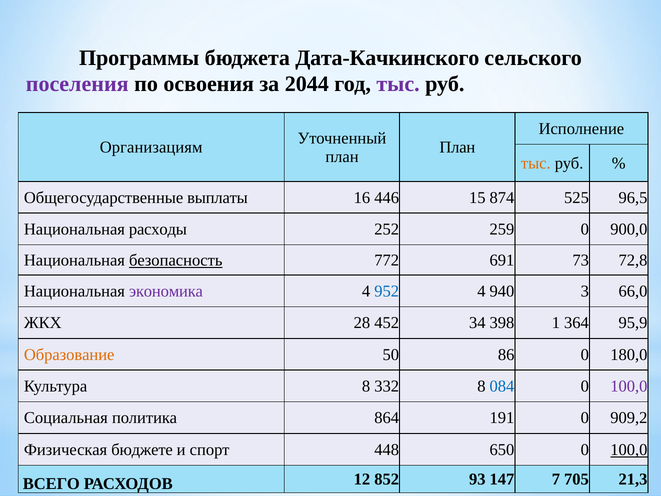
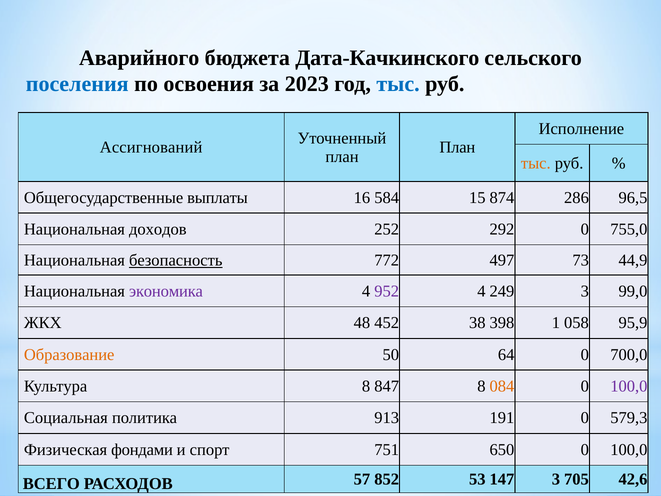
Программы: Программы -> Аварийного (139, 58)
поселения colour: purple -> blue (77, 84)
2044: 2044 -> 2023 (307, 84)
тыс colour: purple -> blue (398, 84)
Организациям: Организациям -> Ассигнований (151, 147)
446: 446 -> 584 (387, 198)
525: 525 -> 286 (577, 198)
расходы: расходы -> доходов (158, 229)
259: 259 -> 292 (502, 229)
900,0: 900,0 -> 755,0 (629, 229)
691: 691 -> 497 (502, 260)
72,8: 72,8 -> 44,9 (633, 260)
952 colour: blue -> purple (387, 291)
940: 940 -> 249 (502, 291)
66,0: 66,0 -> 99,0 (633, 291)
28: 28 -> 48 (362, 323)
34: 34 -> 38 (477, 323)
364: 364 -> 058 (576, 323)
86: 86 -> 64 (506, 354)
180,0: 180,0 -> 700,0 (629, 354)
332: 332 -> 847 (387, 386)
084 colour: blue -> orange (502, 386)
864: 864 -> 913 (387, 418)
909,2: 909,2 -> 579,3 (629, 418)
бюджете: бюджете -> фондами (142, 449)
448: 448 -> 751 (387, 449)
100,0 underline: present -> none (629, 449)
12: 12 -> 57 (362, 479)
93: 93 -> 53 (477, 479)
147 7: 7 -> 3 (556, 479)
21,3: 21,3 -> 42,6 (633, 479)
